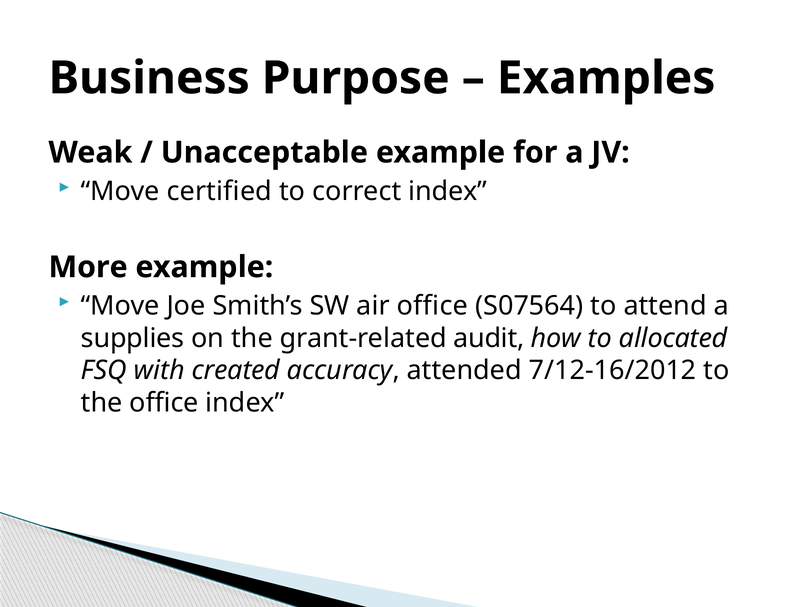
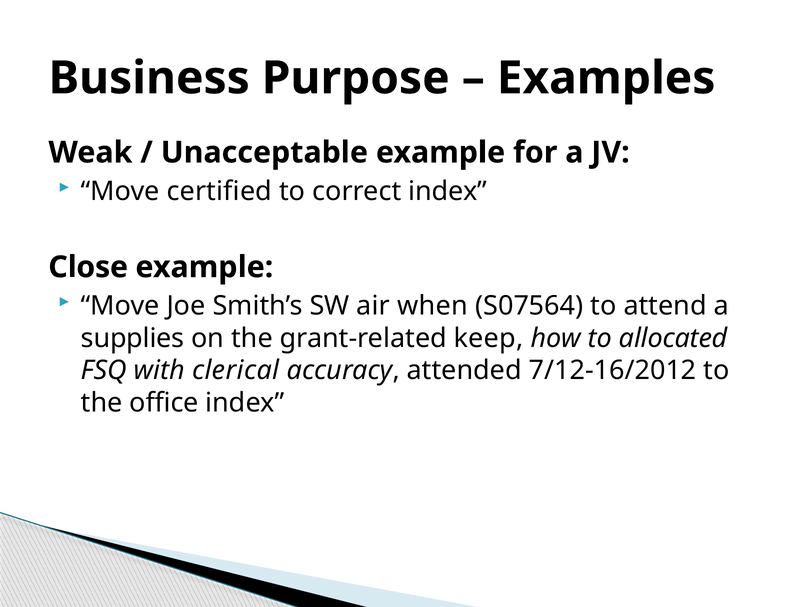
More: More -> Close (88, 267)
air office: office -> when (432, 306)
audit: audit -> keep (489, 338)
created: created -> clerical (236, 371)
